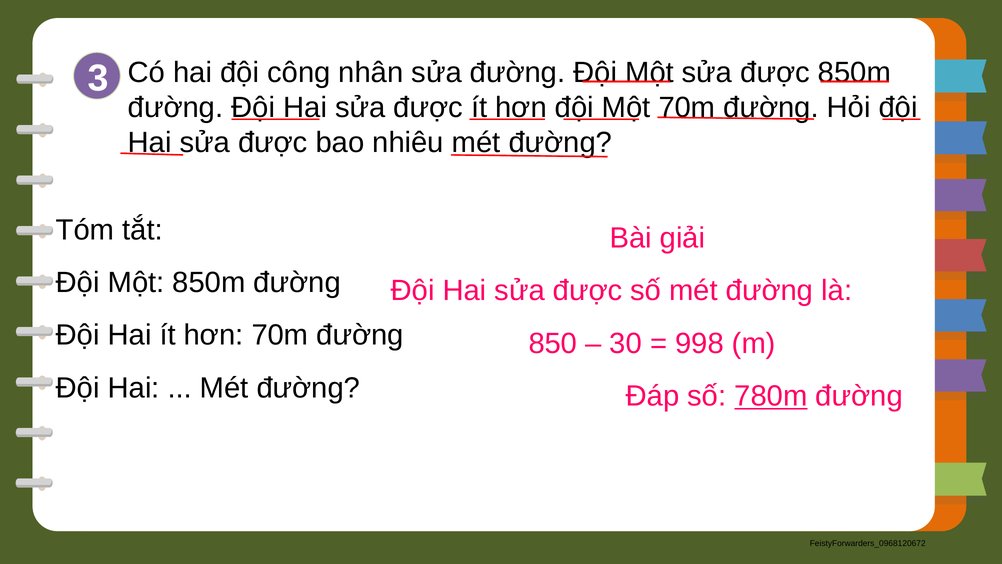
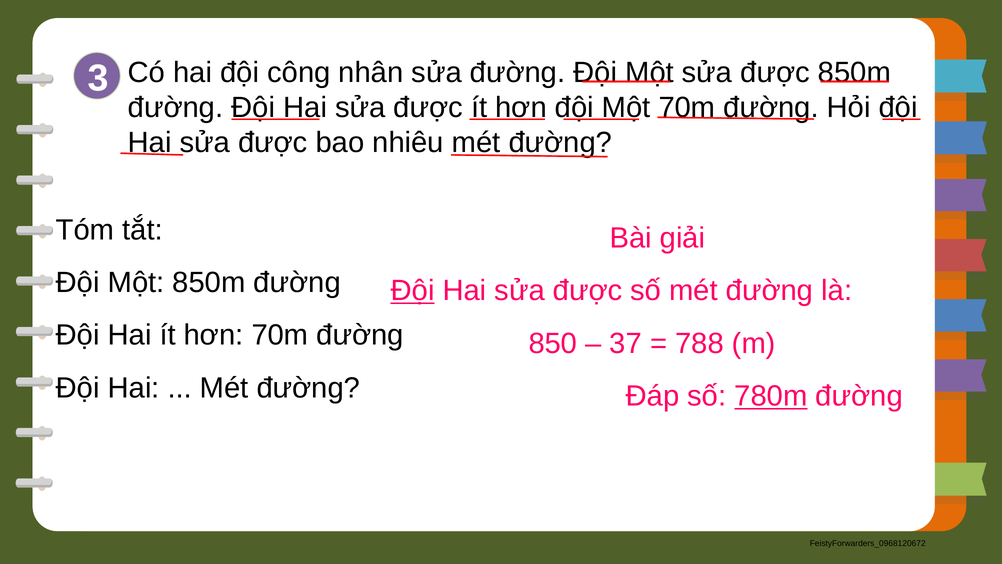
Đội underline: none -> present (413, 291)
30: 30 -> 37 (626, 343)
998: 998 -> 788 (700, 343)
